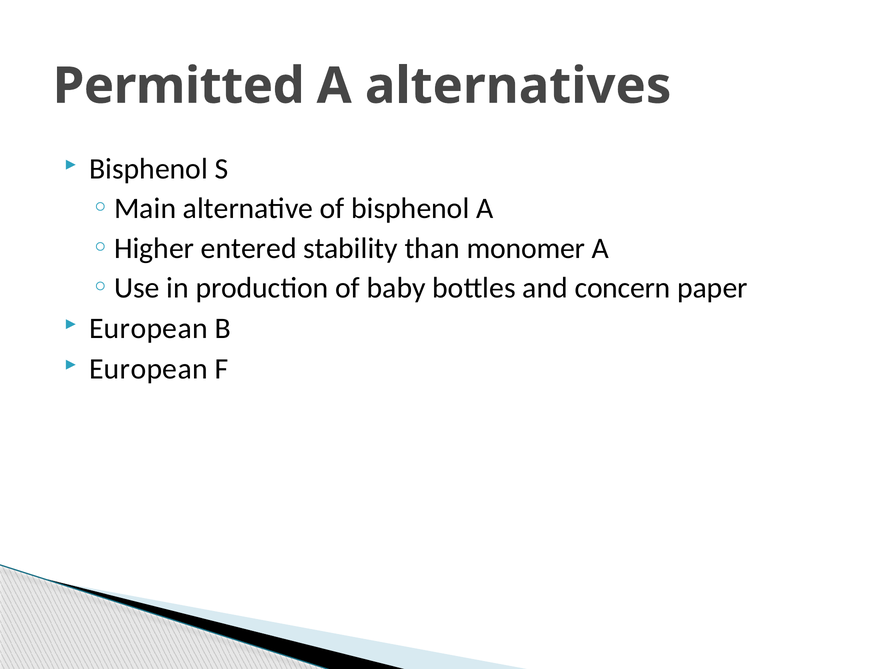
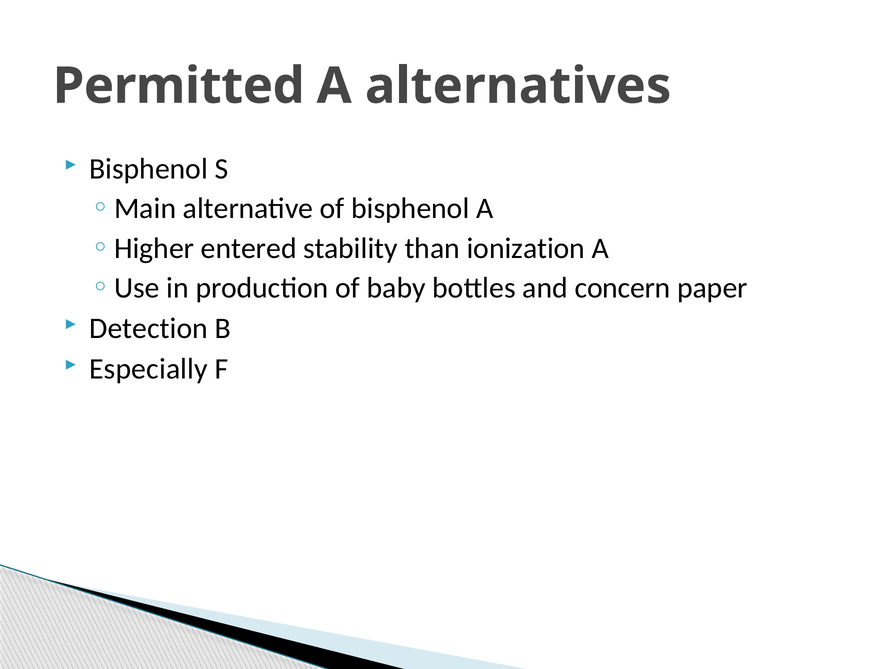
monomer: monomer -> ionization (526, 248)
European: European -> Detection (149, 329)
European: European -> Especially (148, 370)
